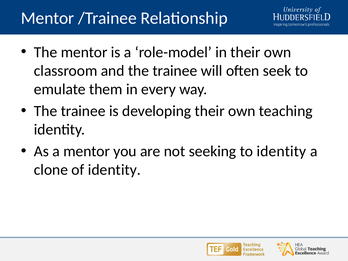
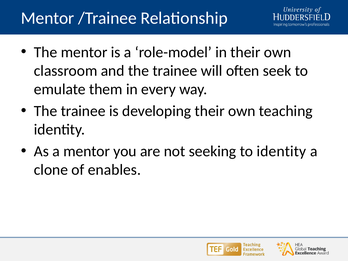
of identity: identity -> enables (114, 170)
